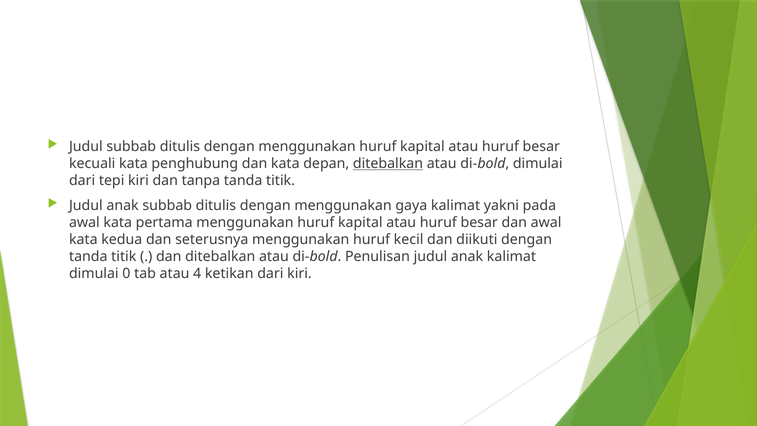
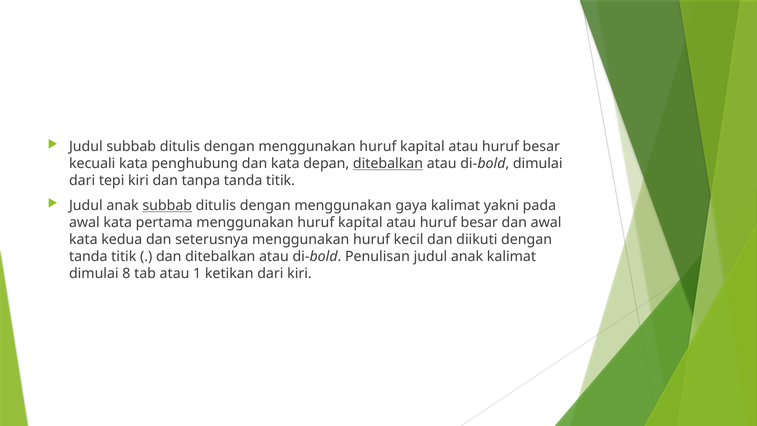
subbab underline: none -> present (167, 205)
0: 0 -> 8 (126, 274)
4: 4 -> 1 (197, 274)
